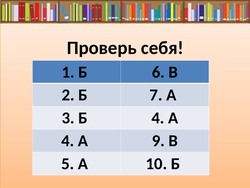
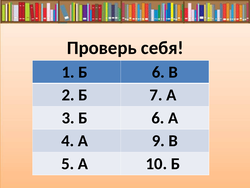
3 Б 4: 4 -> 6 (158, 118)
